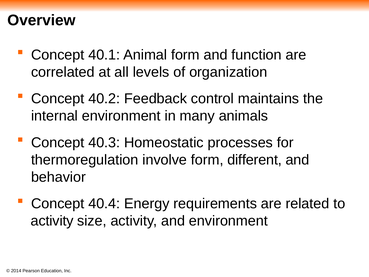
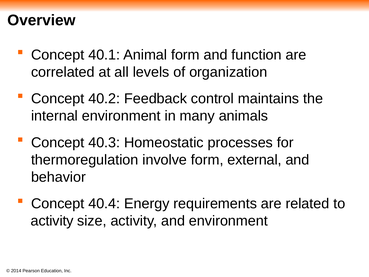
different: different -> external (255, 160)
